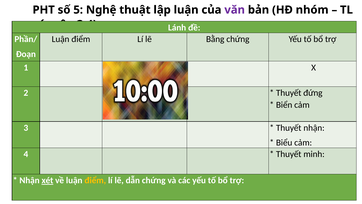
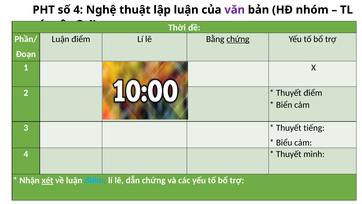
số 5: 5 -> 4 (78, 10)
Lánh: Lánh -> Thời (177, 27)
chứng underline: none -> present (238, 39)
Thuyết đứng: đứng -> điểm (313, 93)
Thuyết nhận: nhận -> tiếng (314, 128)
điểm colour: yellow -> light blue (95, 180)
